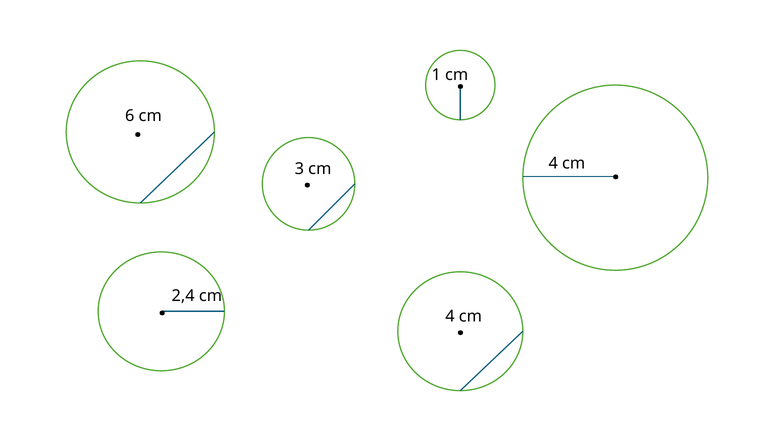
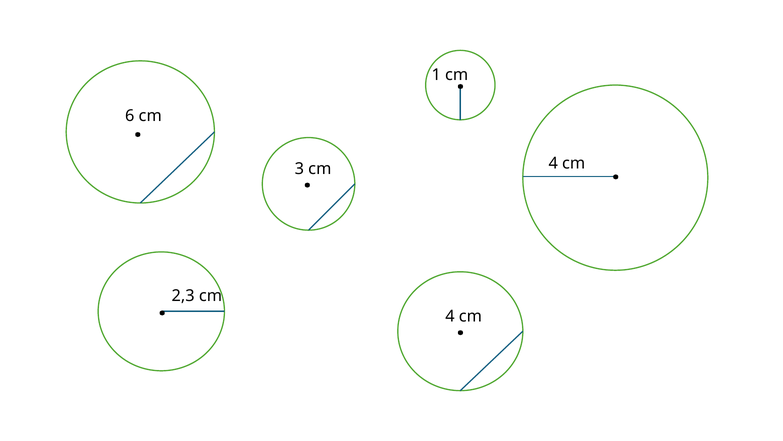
2,4: 2,4 -> 2,3 (183, 295)
